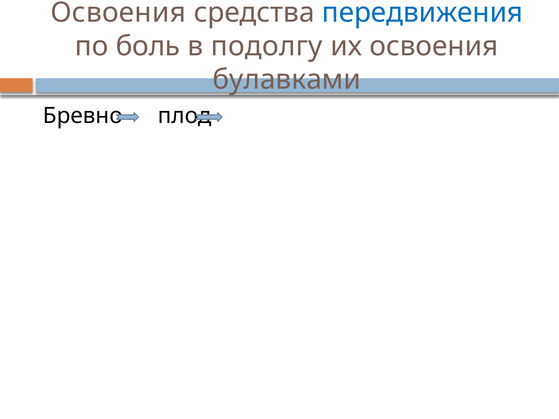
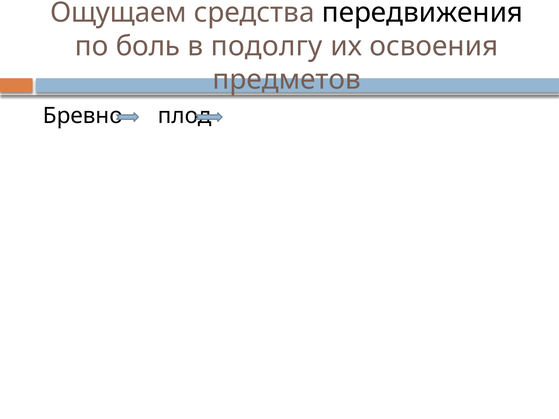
Освоения: Освоения -> Ощущаем (118, 13)
передвижения colour: blue -> black (422, 13)
булавками: булавками -> предметов (287, 80)
